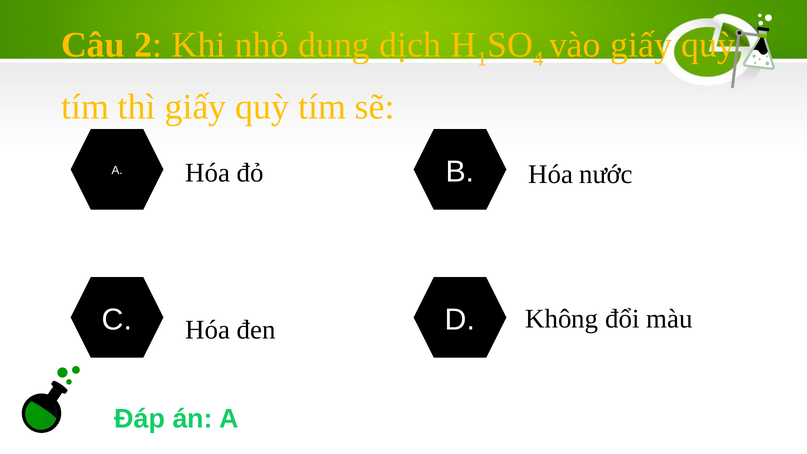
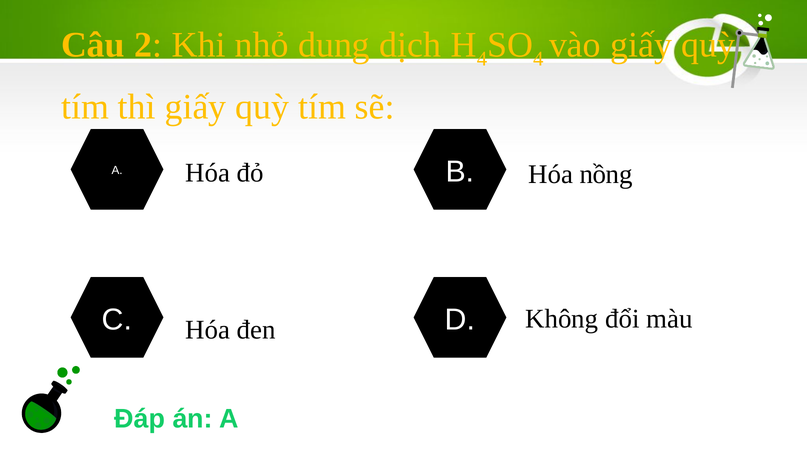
1: 1 -> 4 (482, 59)
nước: nước -> nồng (606, 174)
